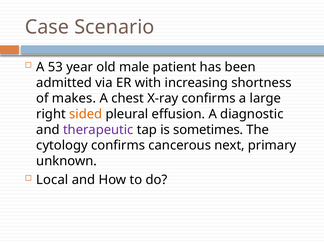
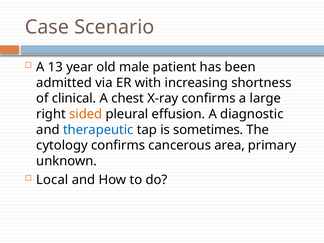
53: 53 -> 13 (55, 67)
makes: makes -> clinical (74, 98)
therapeutic colour: purple -> blue (98, 130)
next: next -> area (230, 145)
